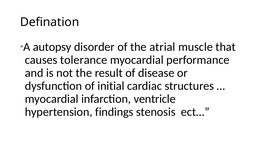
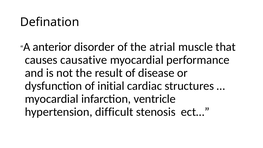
autopsy: autopsy -> anterior (52, 47)
tolerance: tolerance -> causative (84, 60)
findings: findings -> difficult (114, 112)
